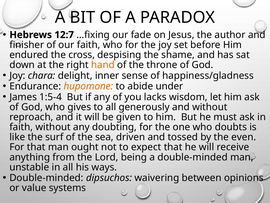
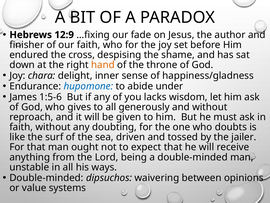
12:7: 12:7 -> 12:9 (64, 35)
hupomone colour: orange -> blue (88, 86)
1:5-4: 1:5-4 -> 1:5-6 (51, 97)
even: even -> jailer (244, 137)
